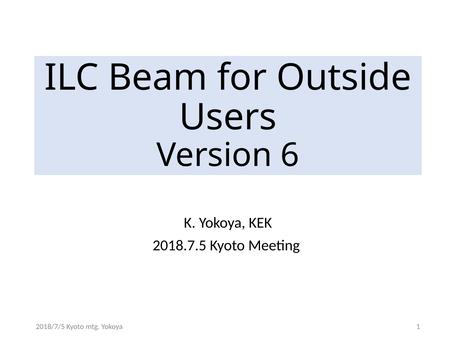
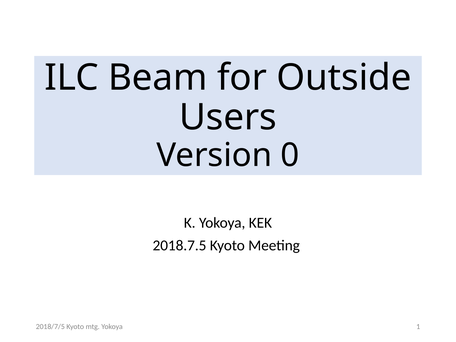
6: 6 -> 0 (290, 155)
